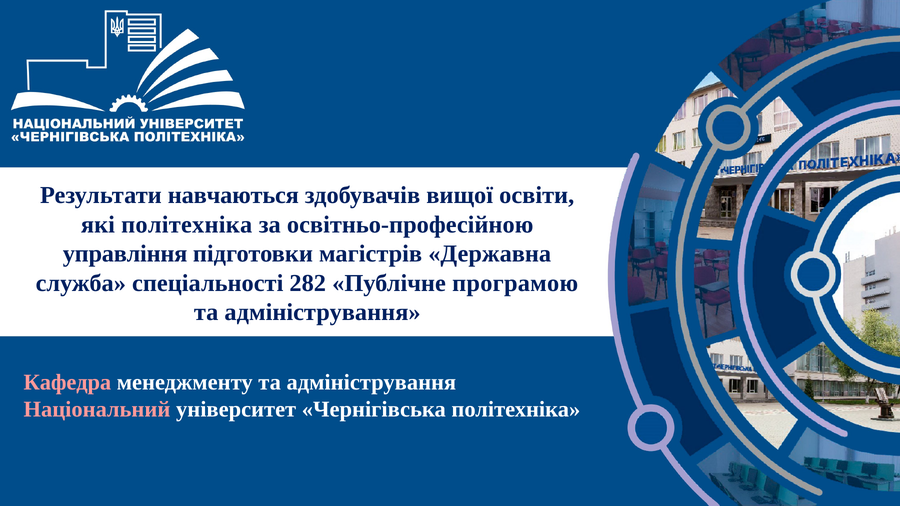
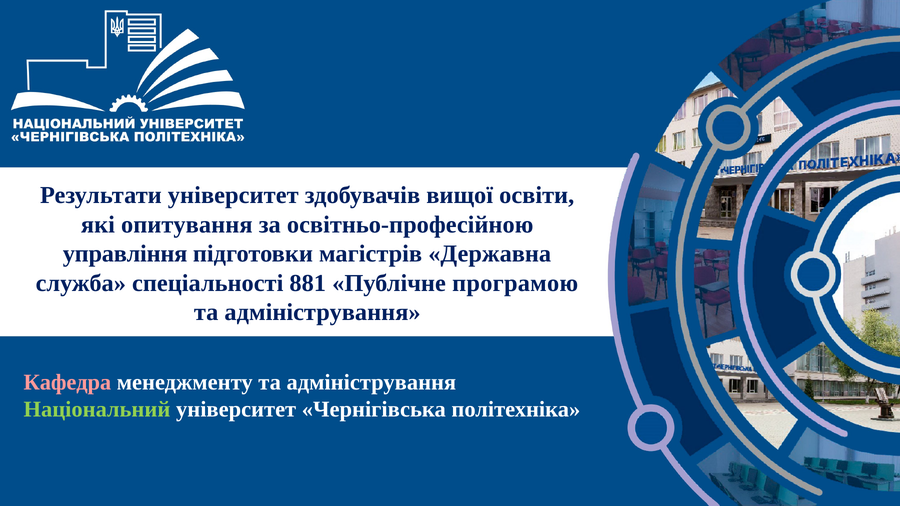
Результати навчаються: навчаються -> університет (233, 195)
які політехніка: політехніка -> опитування (187, 225)
282: 282 -> 881 (308, 283)
Національний colour: pink -> light green (97, 409)
